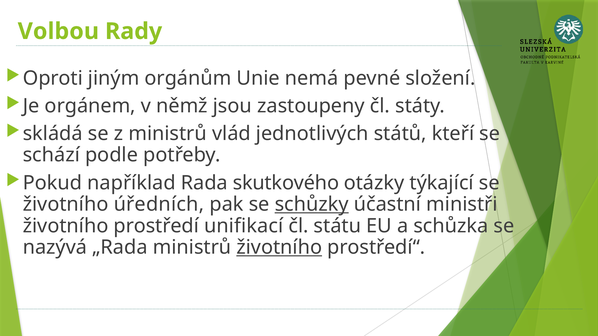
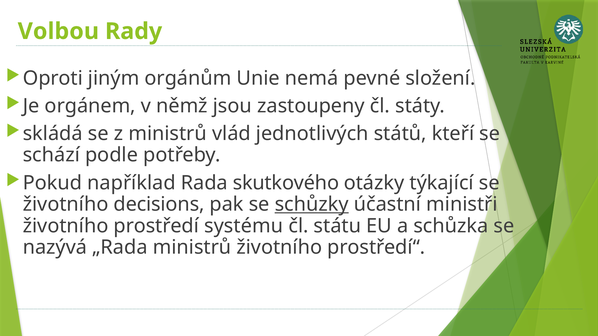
úředních: úředních -> decisions (159, 205)
unifikací: unifikací -> systému (244, 226)
životního underline: present -> none (279, 248)
